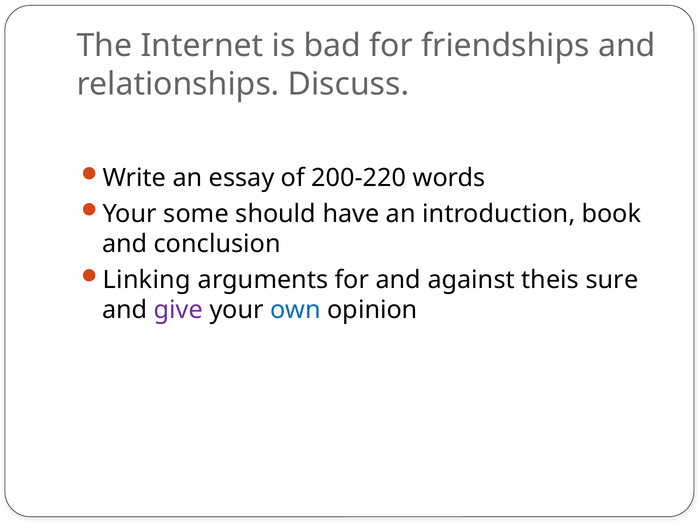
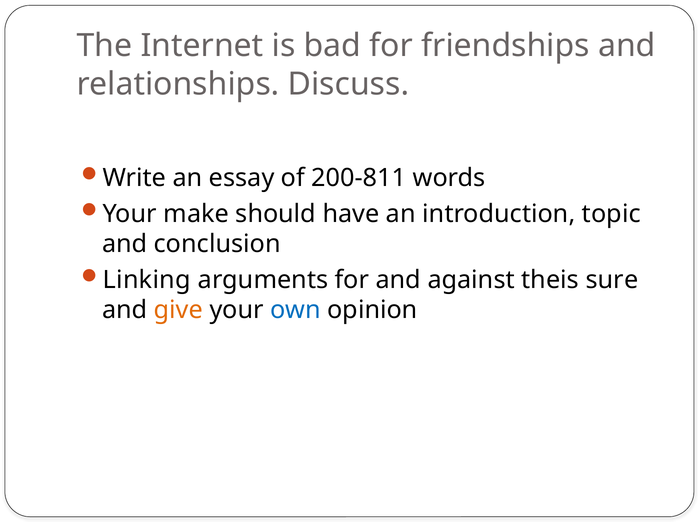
200-220: 200-220 -> 200-811 (359, 178)
some: some -> make (196, 214)
book: book -> topic (611, 214)
give colour: purple -> orange (178, 310)
